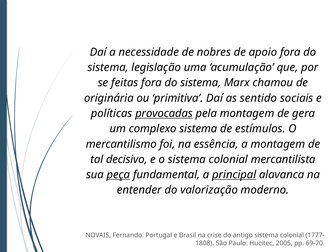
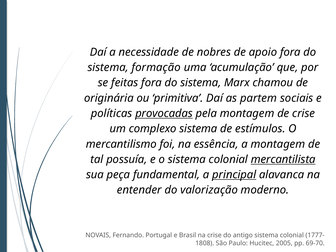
legislação: legislação -> formação (156, 67)
sentido: sentido -> partem (258, 98)
de gera: gera -> crise (304, 113)
decisivo: decisivo -> possuía (127, 159)
mercantilista underline: none -> present (283, 159)
peça underline: present -> none (118, 175)
